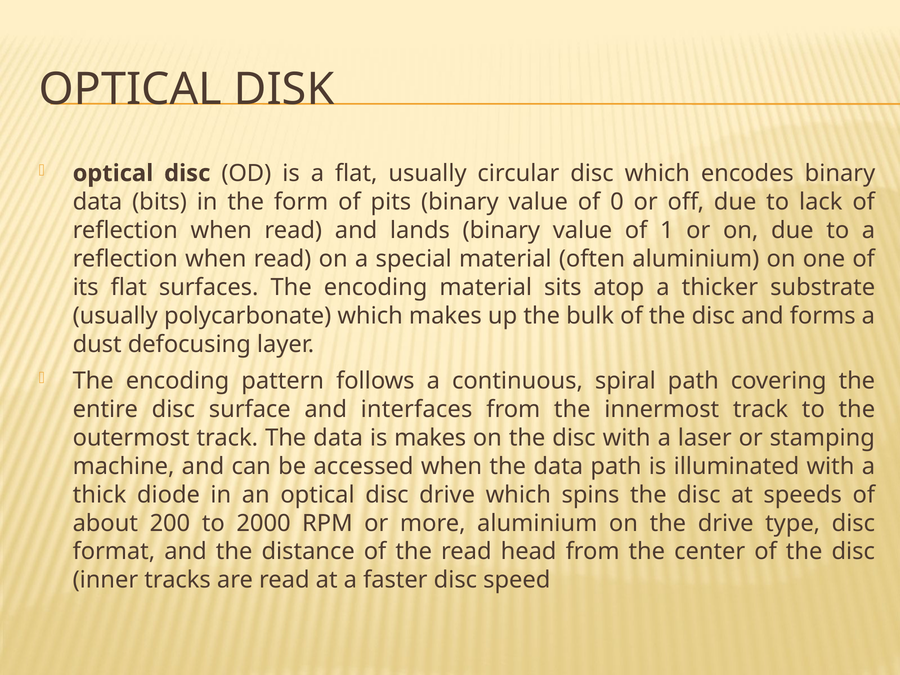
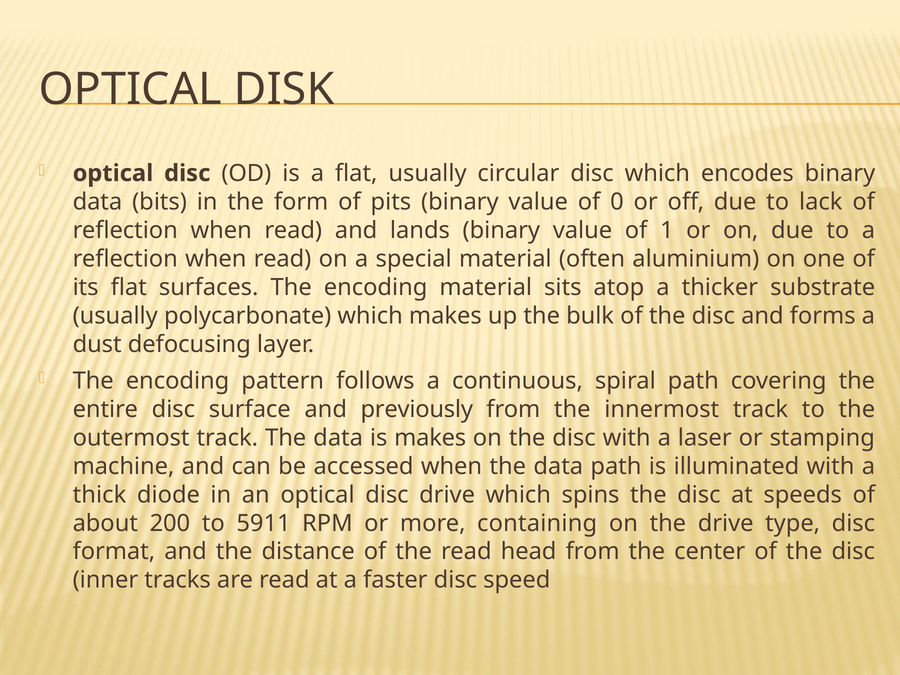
interfaces: interfaces -> previously (417, 409)
2000: 2000 -> 5911 (264, 523)
more aluminium: aluminium -> containing (537, 523)
